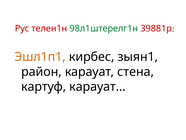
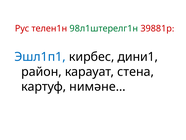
Эшл1п1 colour: orange -> blue (40, 57)
зыян1: зыян1 -> дини1 (138, 57)
карауат…: карауат… -> нимәне… (97, 86)
